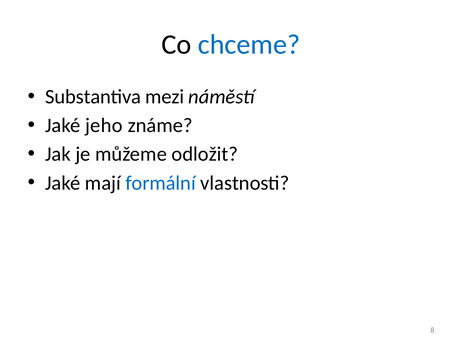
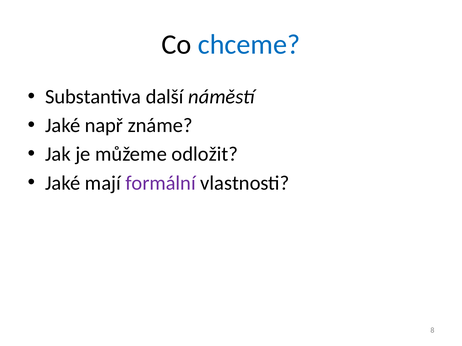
mezi: mezi -> další (165, 97)
jeho: jeho -> např (104, 126)
formální colour: blue -> purple (161, 183)
